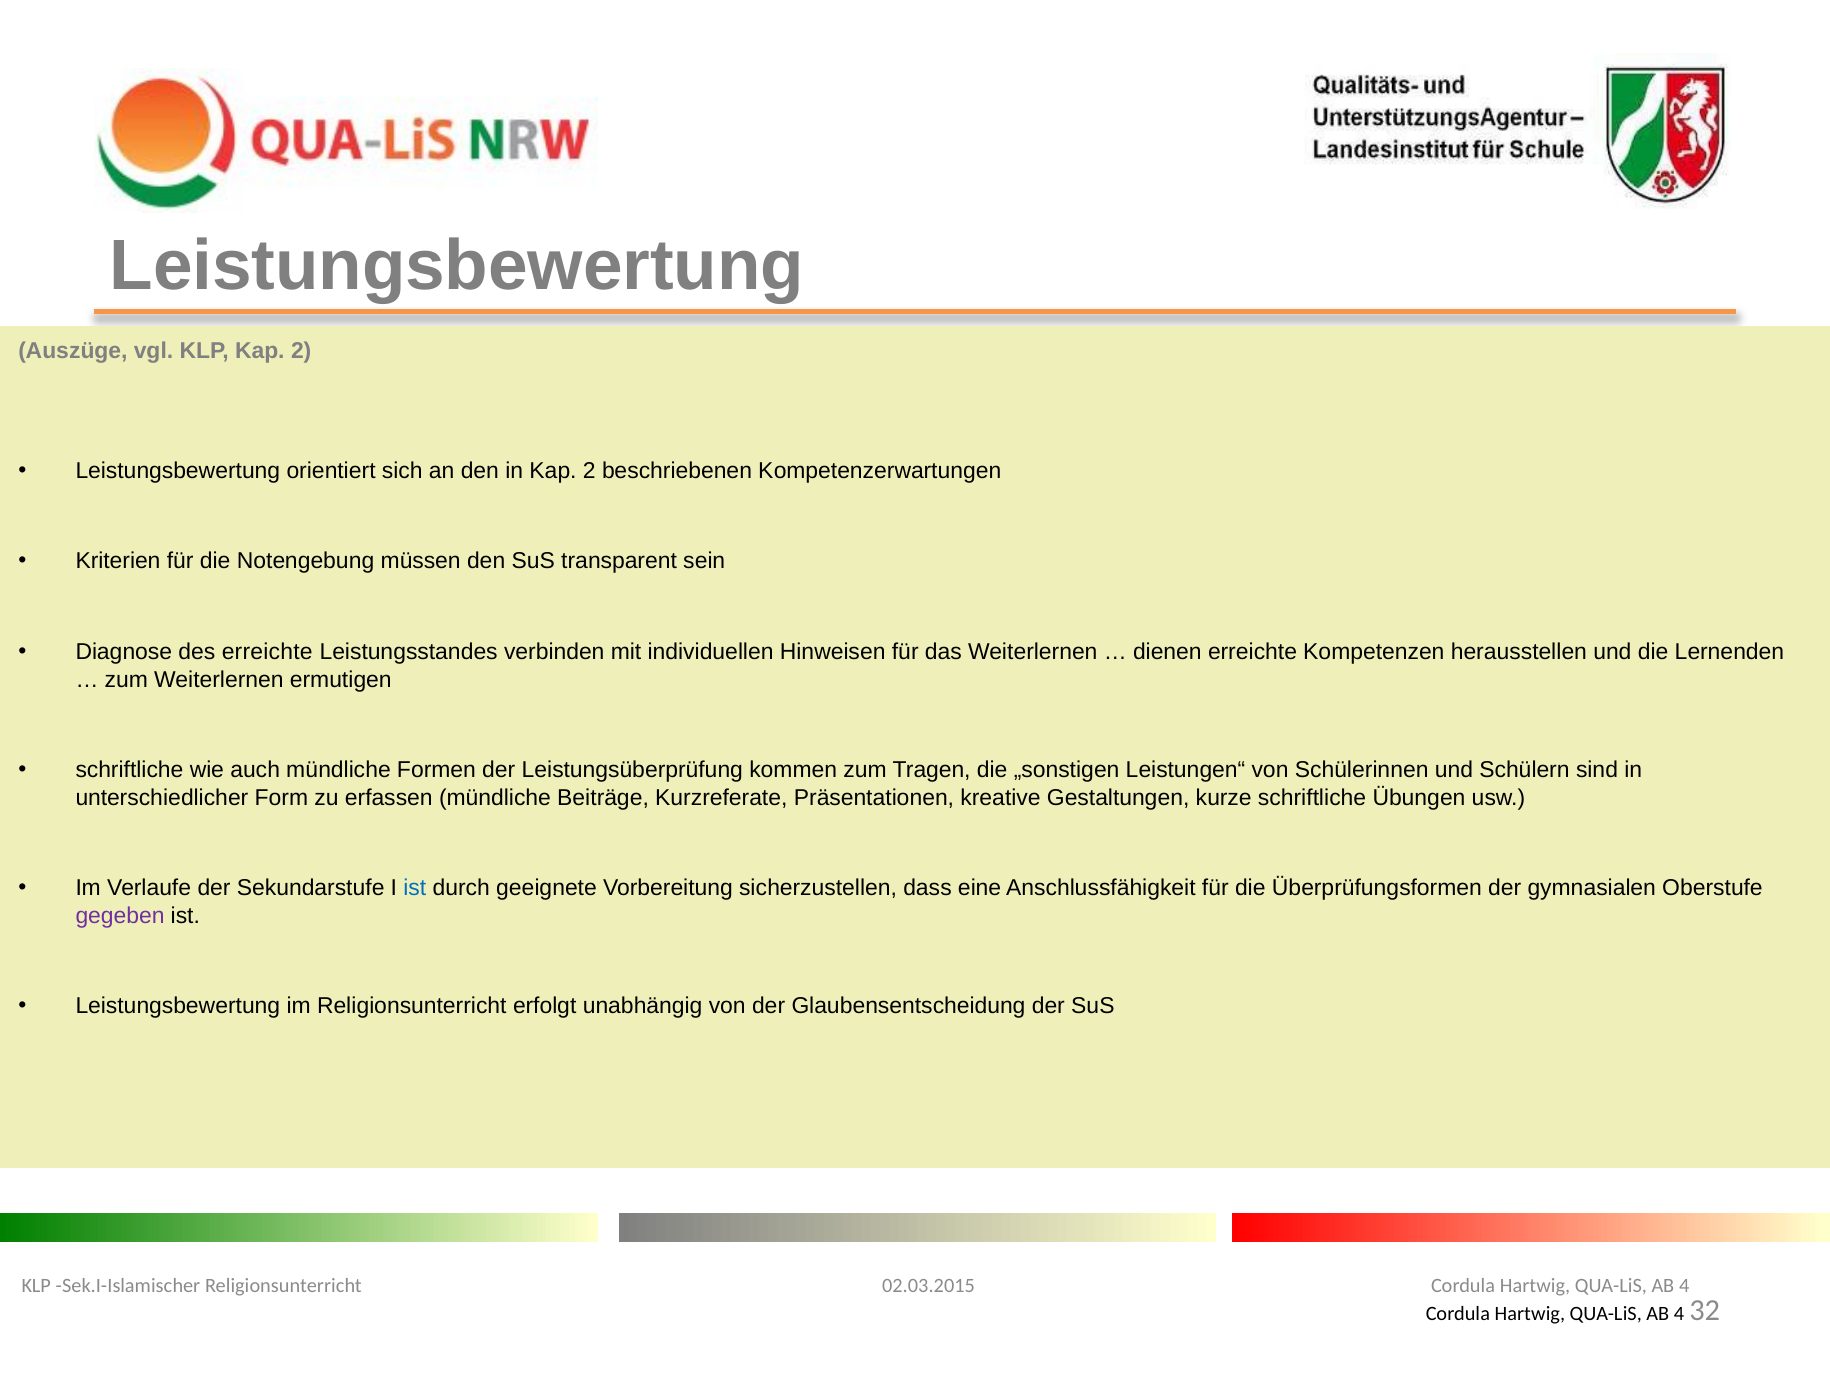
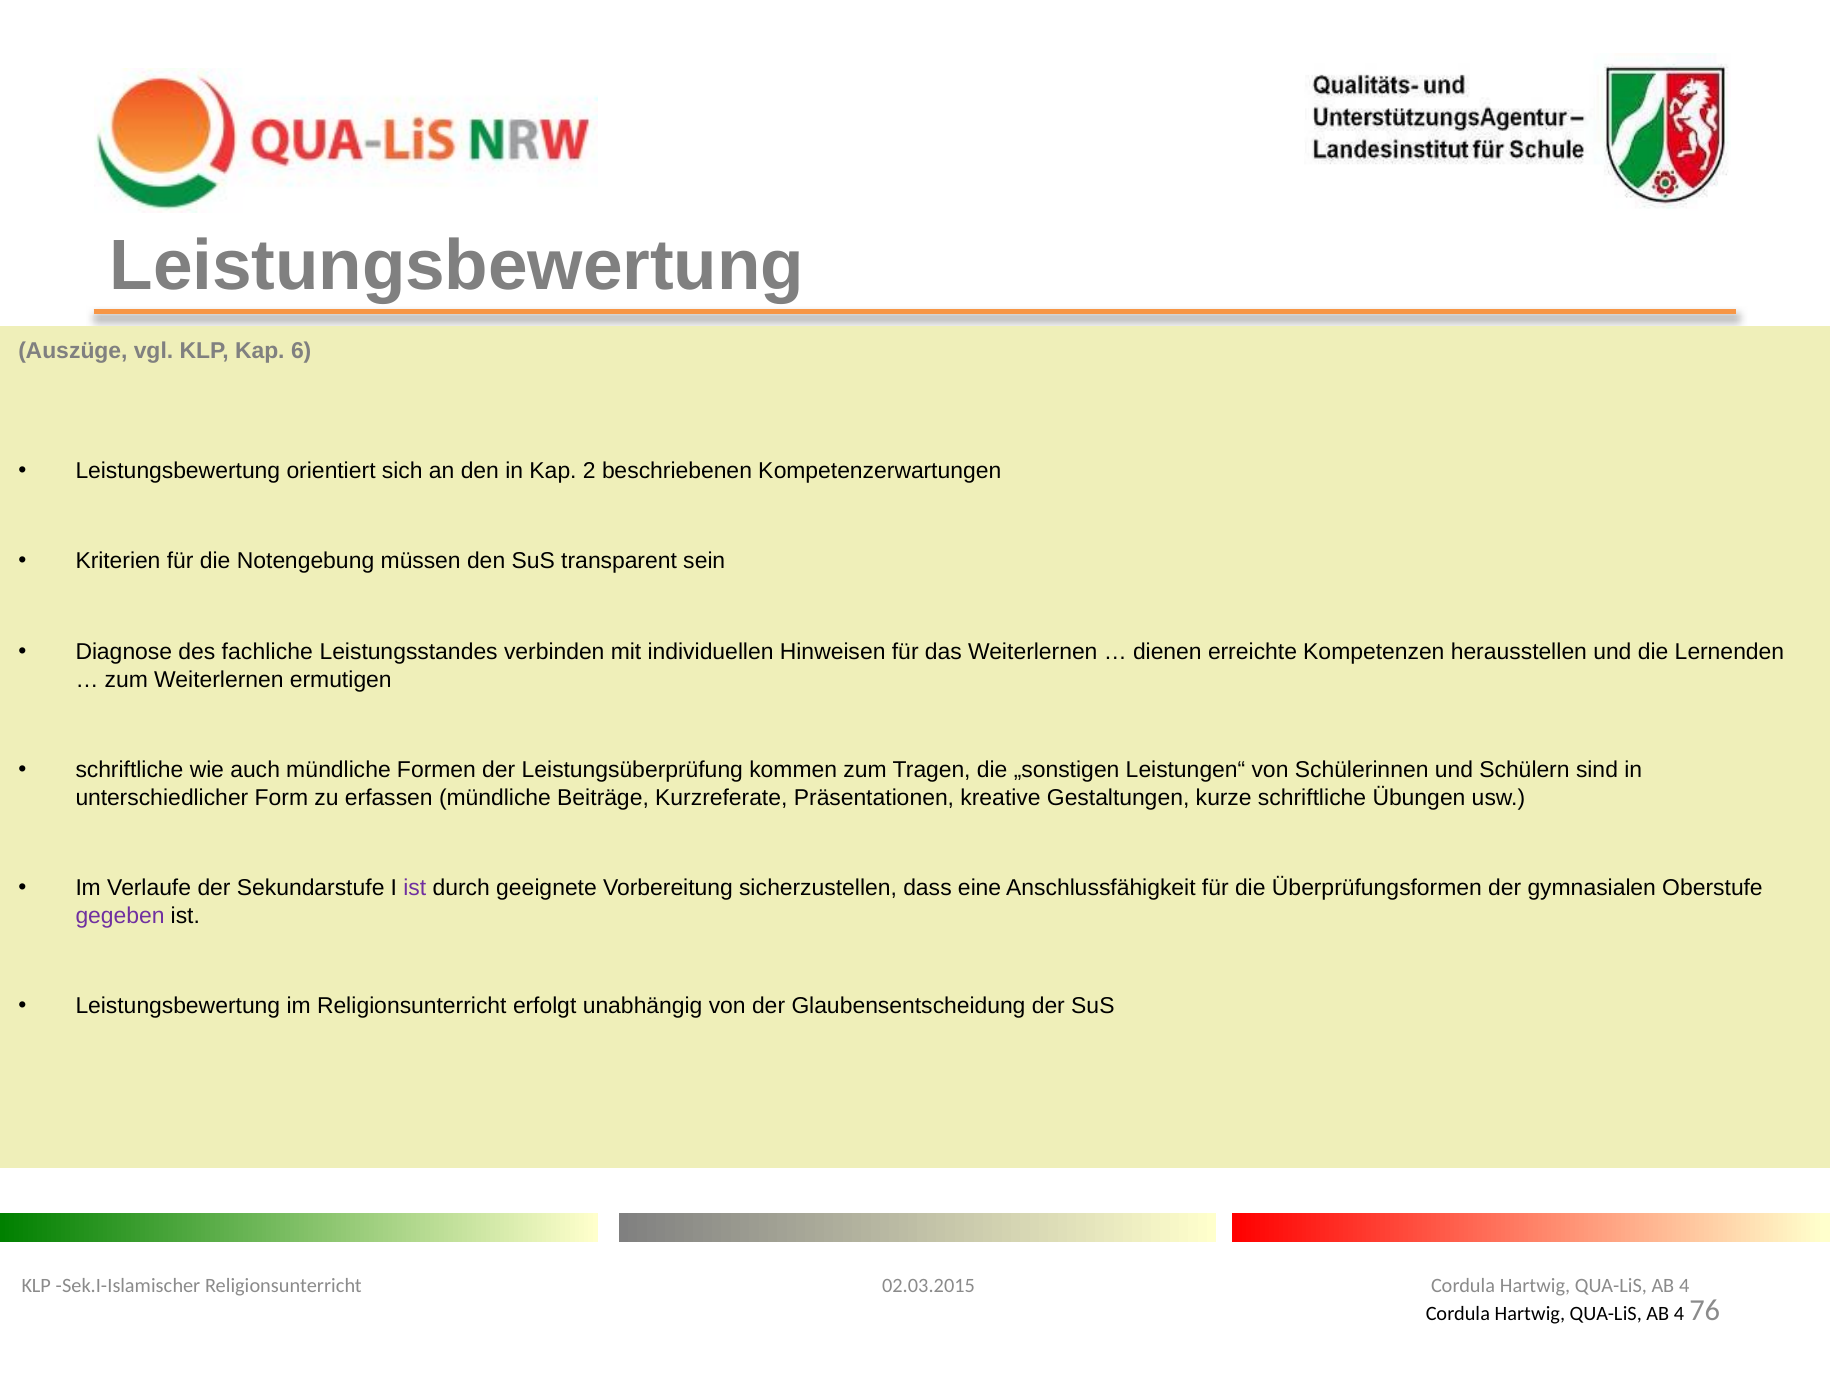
KLP Kap 2: 2 -> 6 (301, 350)
des erreichte: erreichte -> fachliche (267, 652)
ist colour: blue -> purple (415, 888)
32: 32 -> 76 (1705, 1310)
